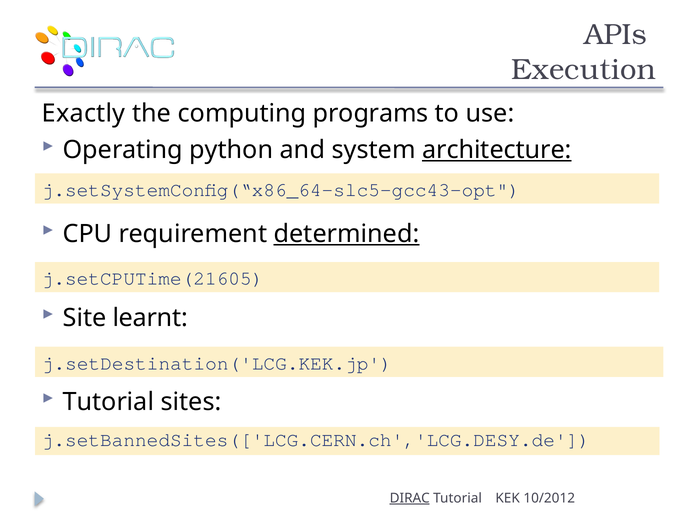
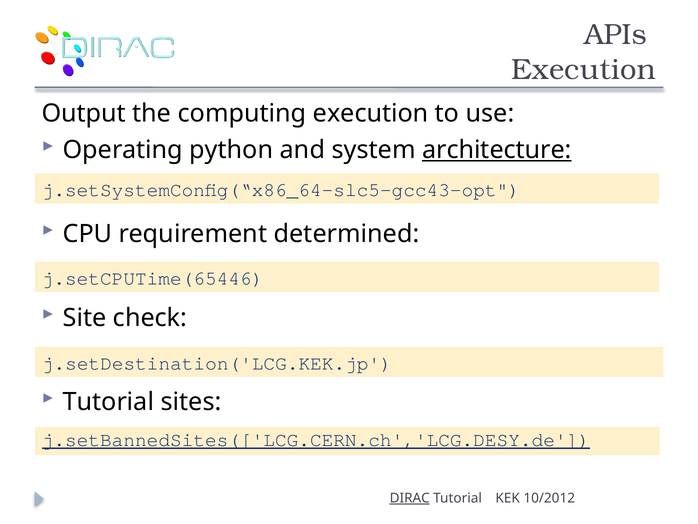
Exactly: Exactly -> Output (84, 113)
computing programs: programs -> execution (371, 113)
determined underline: present -> none (347, 234)
j.setCPUTime(21605: j.setCPUTime(21605 -> j.setCPUTime(65446 (153, 278)
learnt: learnt -> check (150, 317)
j.setBannedSites(['LCG.CERN.ch','LCG.DESY.de underline: none -> present (316, 439)
